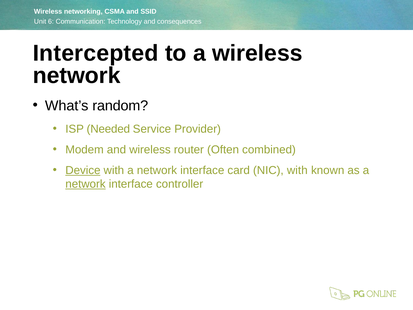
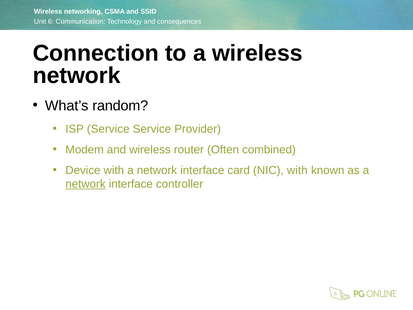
Intercepted: Intercepted -> Connection (96, 53)
ISP Needed: Needed -> Service (108, 129)
Device underline: present -> none (83, 170)
